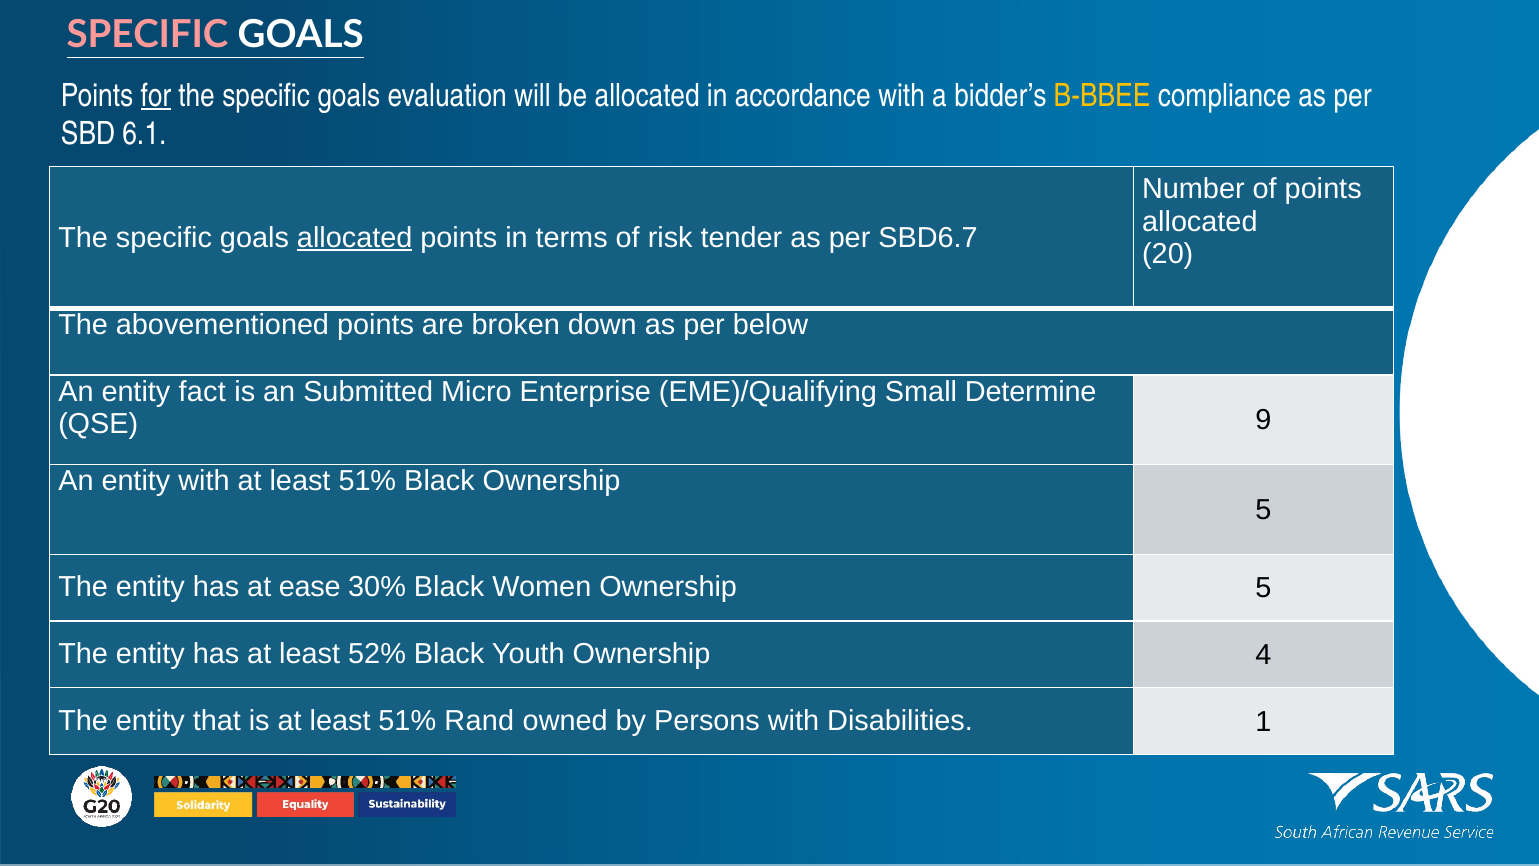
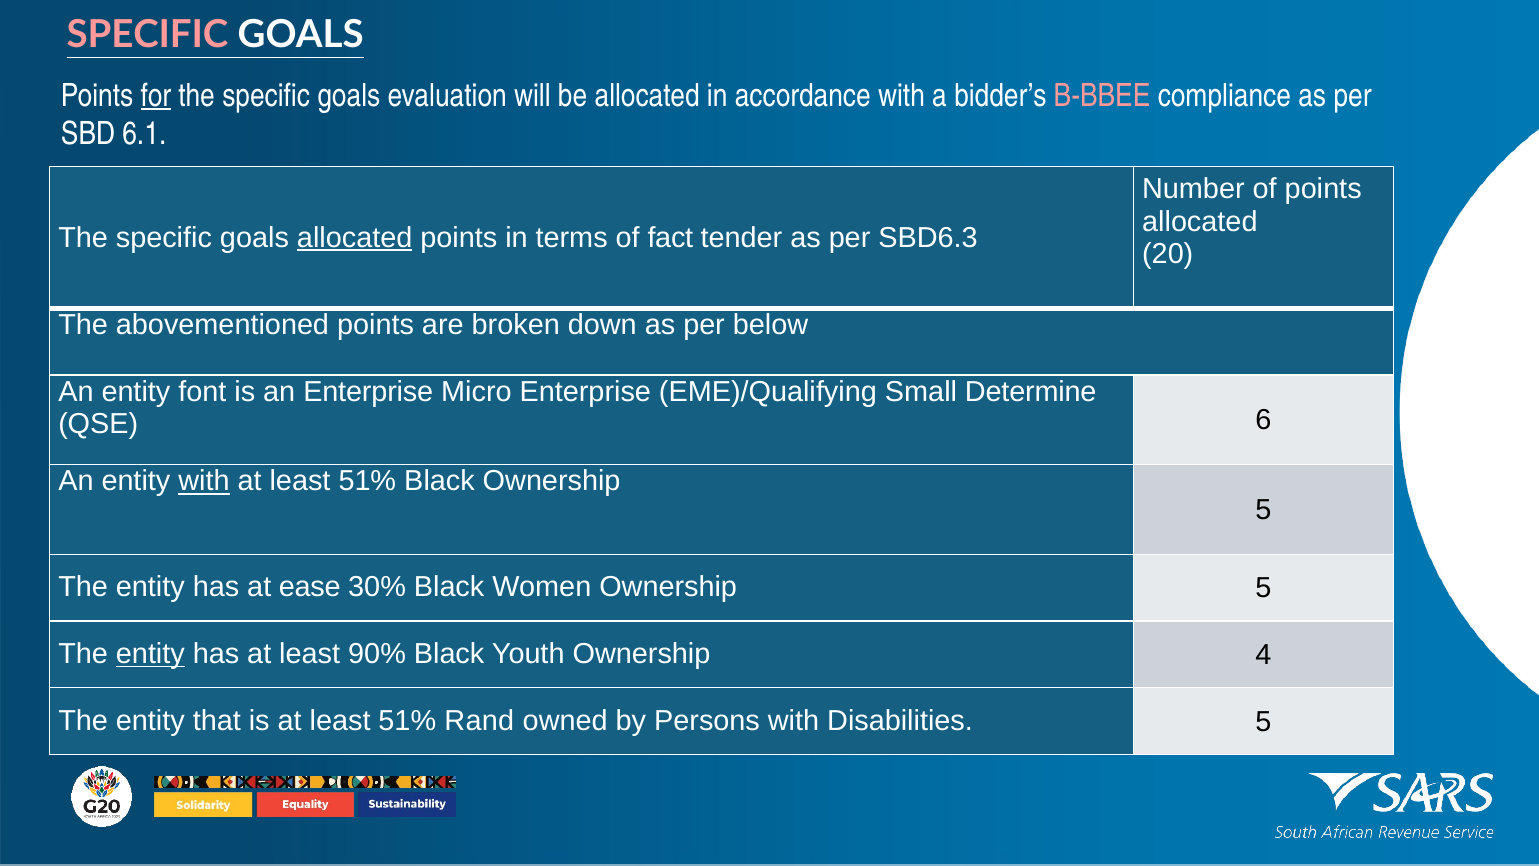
B-BBEE colour: yellow -> pink (1102, 95)
risk: risk -> fact (670, 238)
SBD6.7: SBD6.7 -> SBD6.3 (928, 238)
fact: fact -> font (202, 392)
an Submitted: Submitted -> Enterprise (368, 392)
9: 9 -> 6 (1263, 420)
with underline: none -> present (204, 481)
entity underline: none -> present (150, 654)
52%: 52% -> 90% (377, 654)
Disabilities 1: 1 -> 5 (1263, 721)
